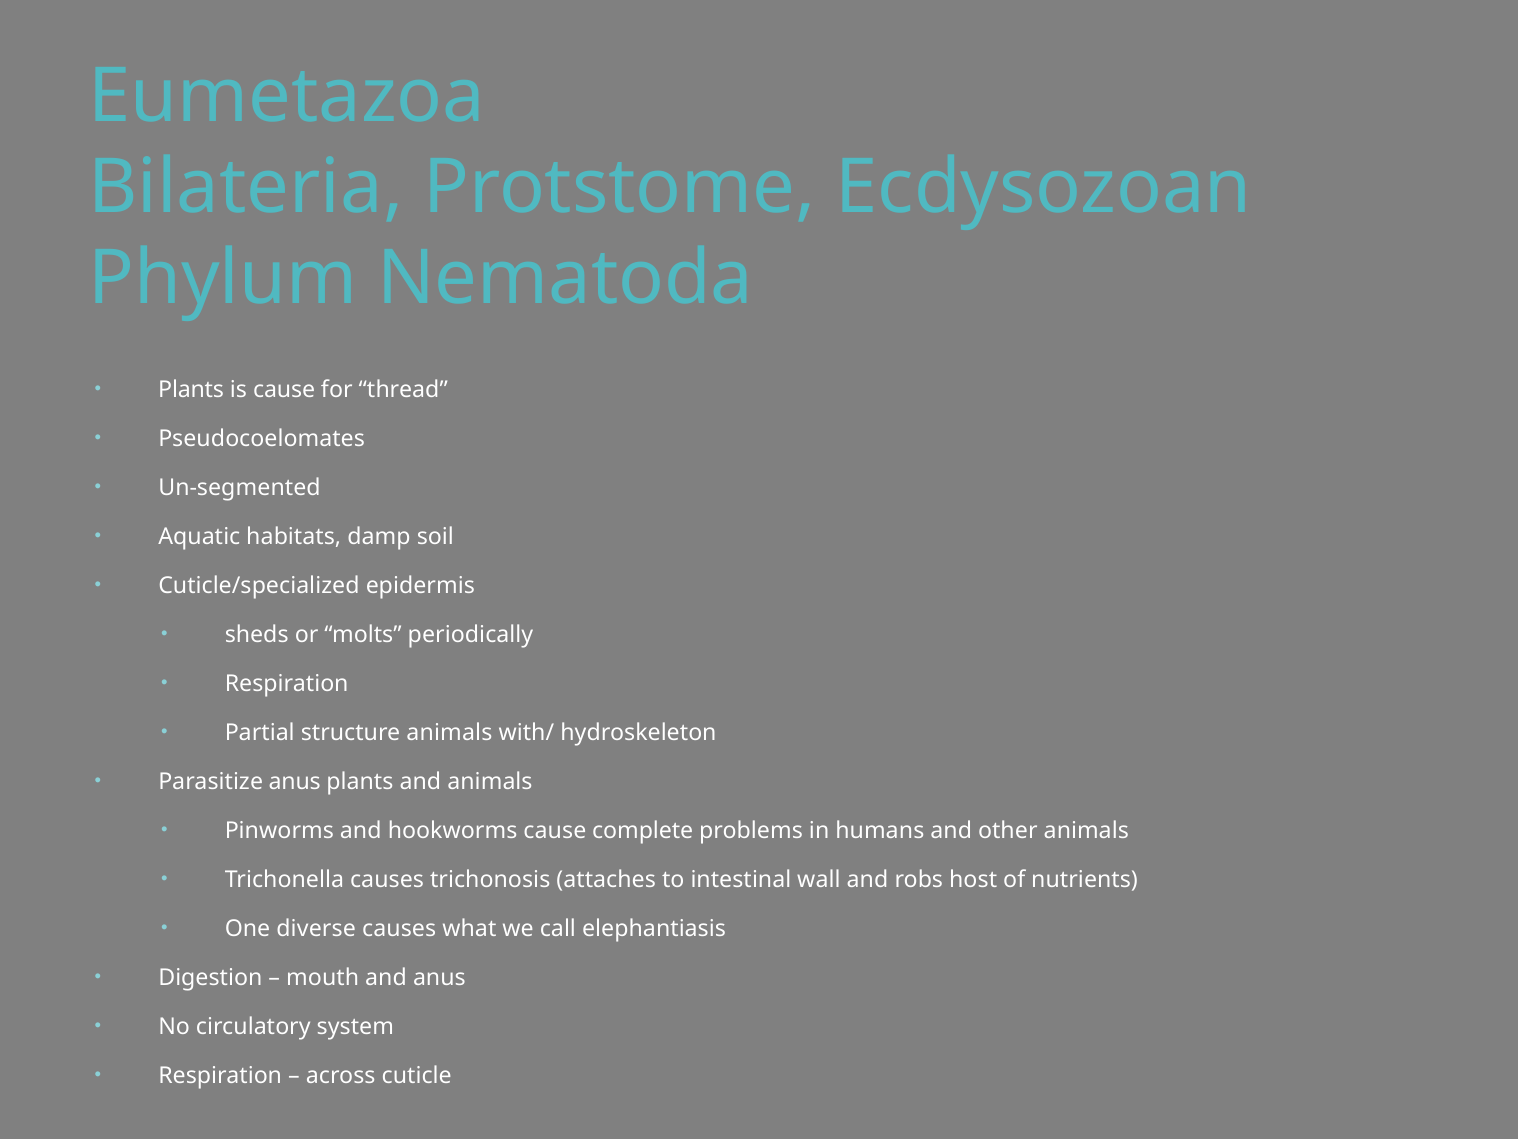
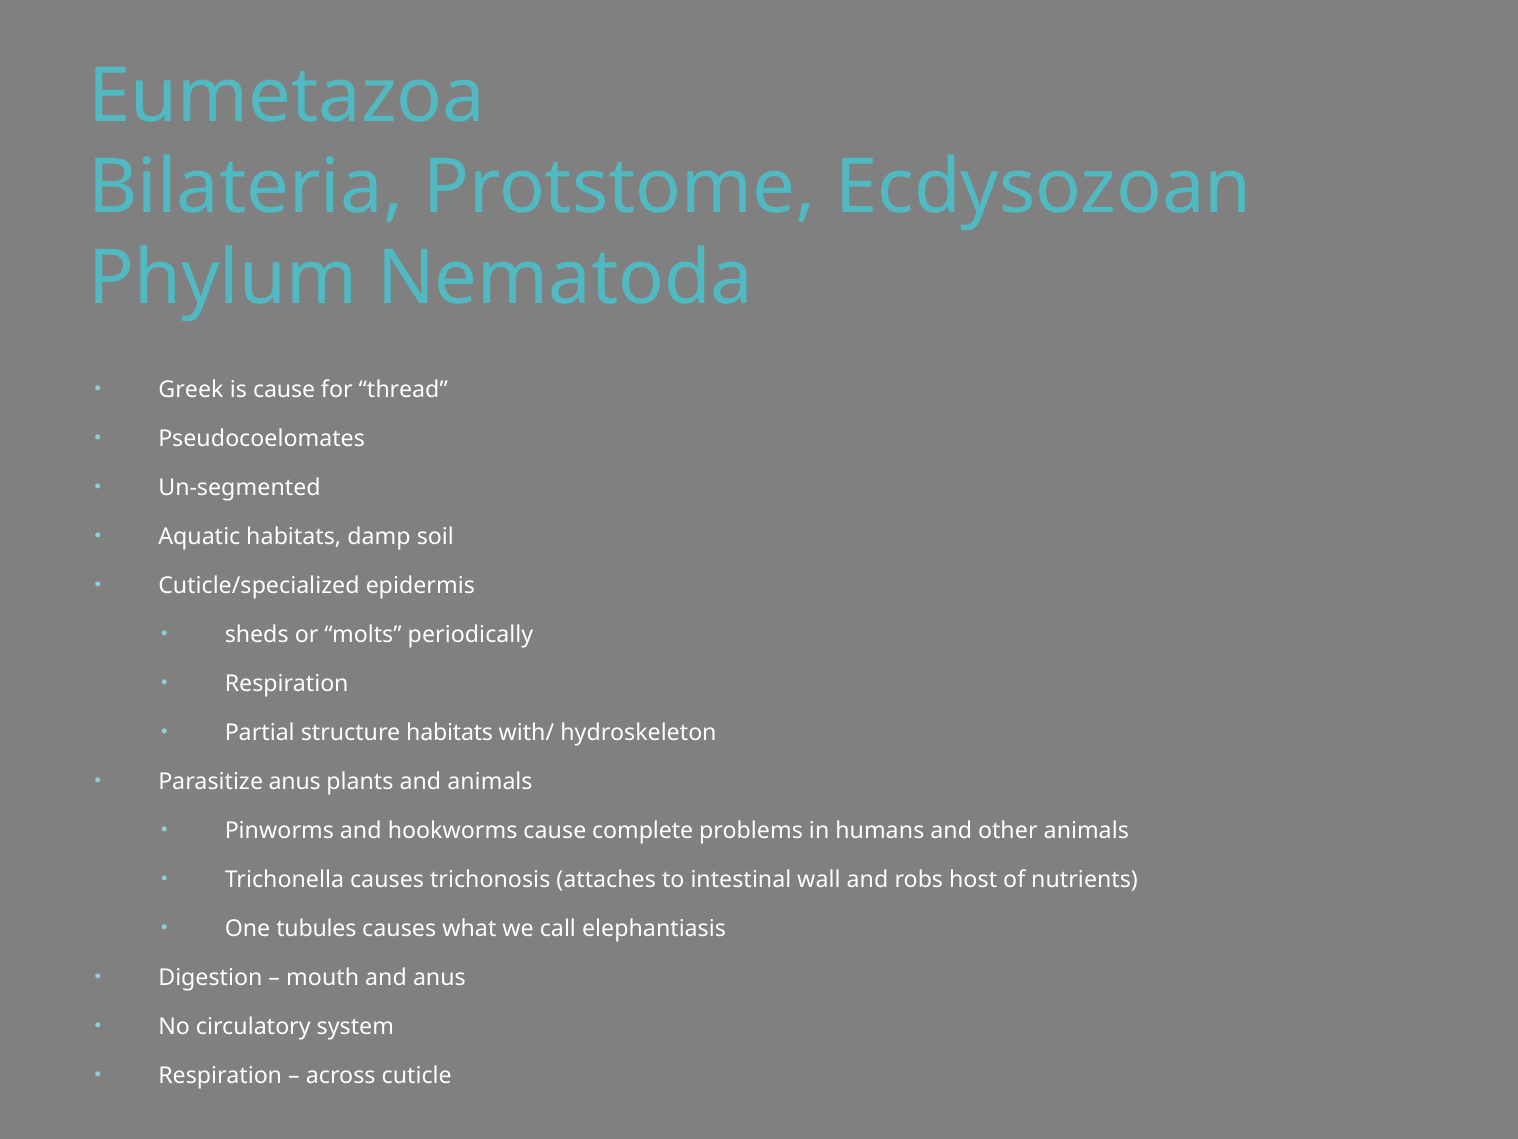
Plants: Plants -> Greek (191, 390)
structure animals: animals -> habitats (450, 733)
diverse: diverse -> tubules (316, 928)
